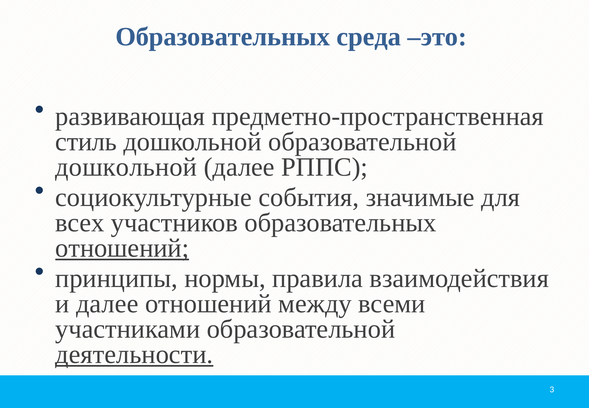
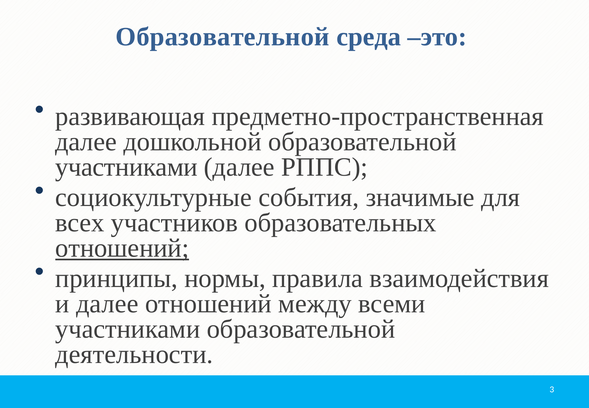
Образовательных: Образовательных -> Образовательной (223, 37)
стиль: стиль -> далее (86, 142)
дошкольной: дошкольной -> участниками (126, 167)
деятельности underline: present -> none (134, 354)
